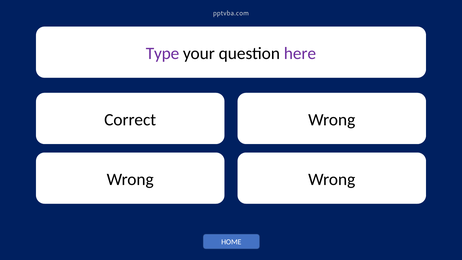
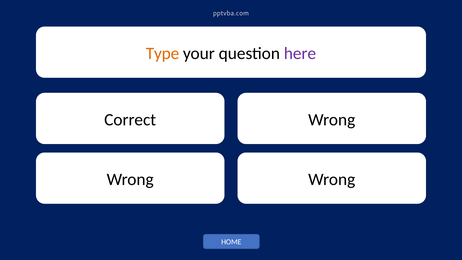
Type colour: purple -> orange (162, 53)
